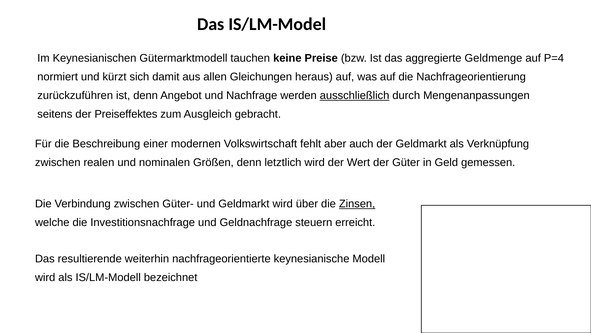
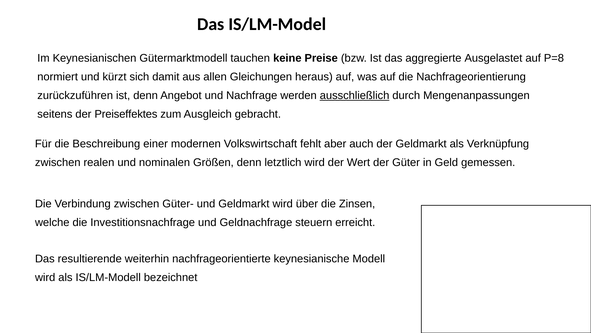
Geldmenge: Geldmenge -> Ausgelastet (493, 58)
P=4: P=4 -> P=8 (554, 58)
Zinsen underline: present -> none (357, 203)
